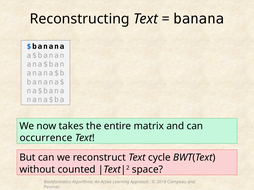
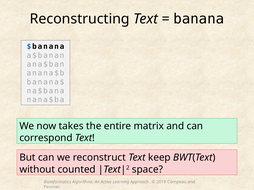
occurrence: occurrence -> correspond (46, 138)
cycle: cycle -> keep (159, 158)
